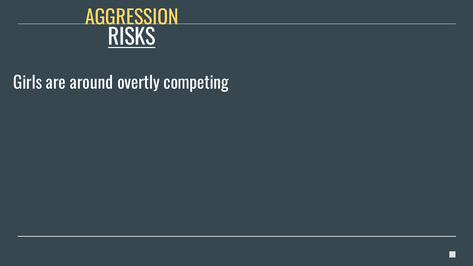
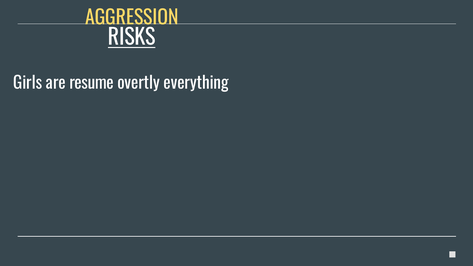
around: around -> resume (92, 83)
competing: competing -> everything (196, 83)
